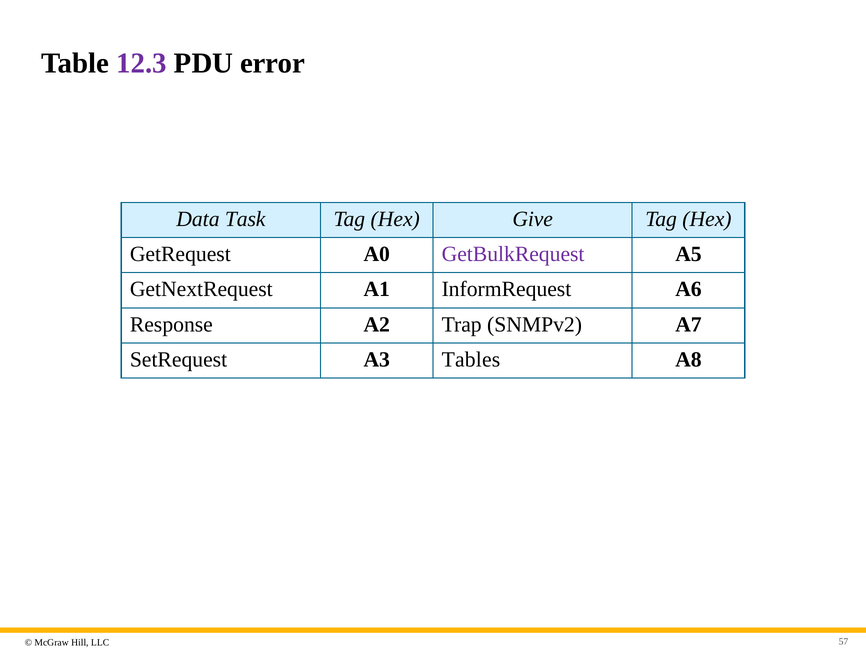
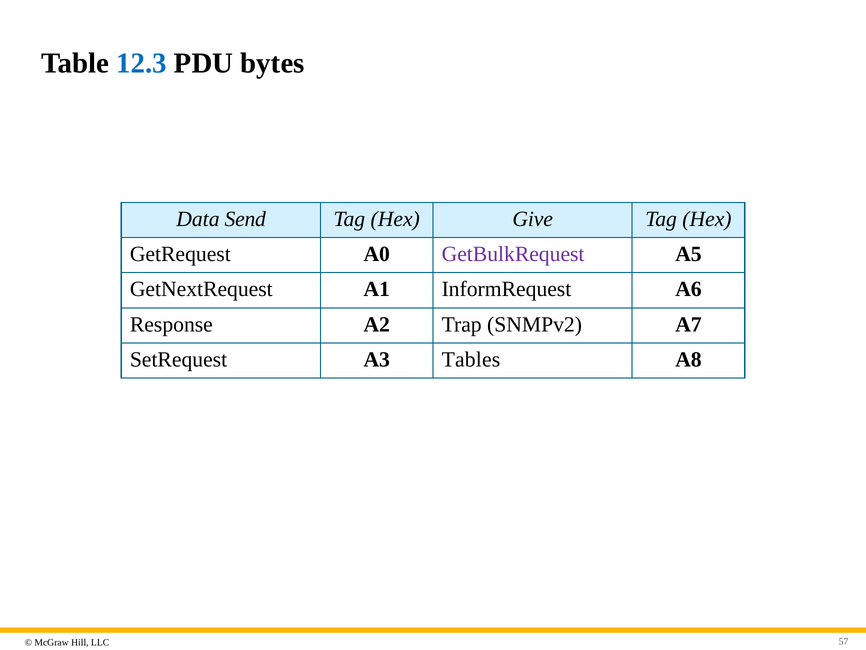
12.3 colour: purple -> blue (141, 63)
error: error -> bytes (272, 63)
Task: Task -> Send (245, 219)
